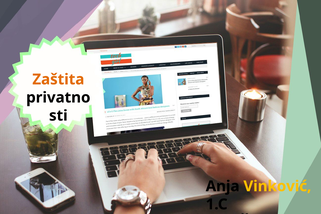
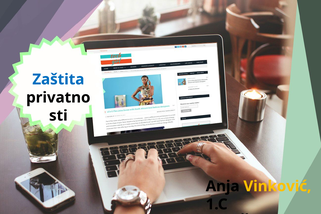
Zaštita colour: orange -> blue (58, 79)
